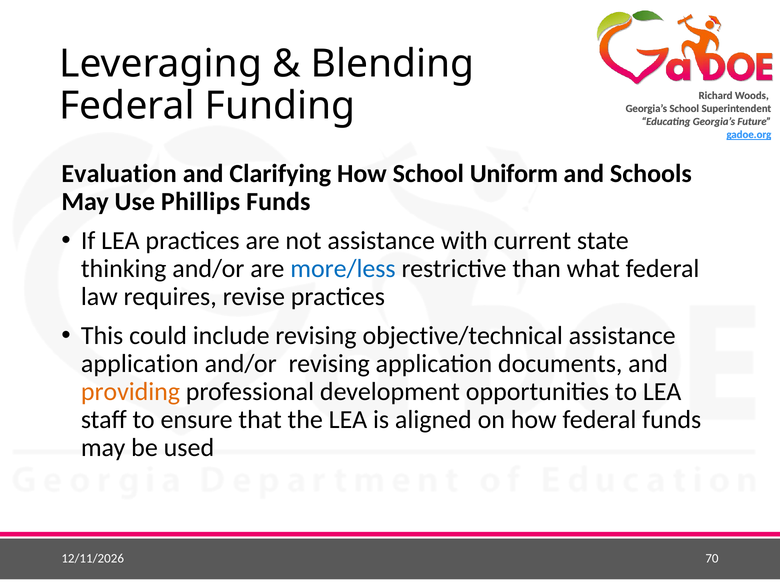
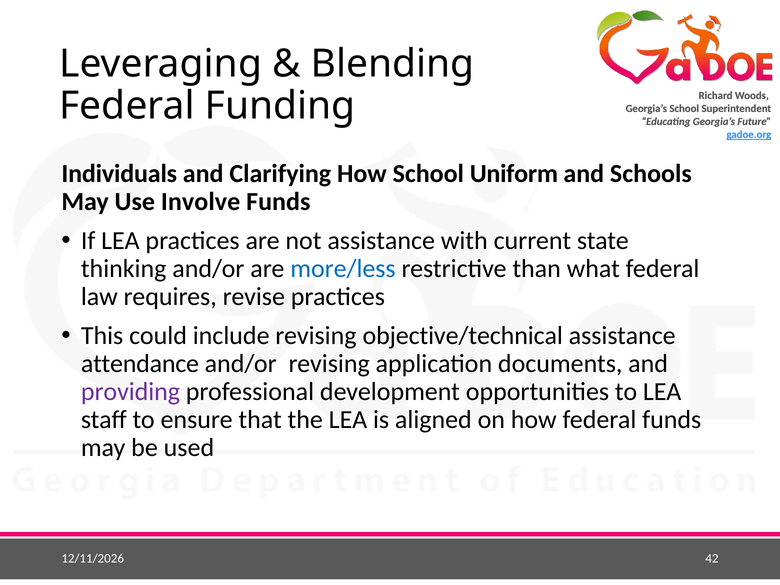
Evaluation: Evaluation -> Individuals (119, 174)
Phillips: Phillips -> Involve (201, 202)
application: application -> attendance (140, 364)
providing colour: orange -> purple (130, 392)
70: 70 -> 42 (712, 559)
